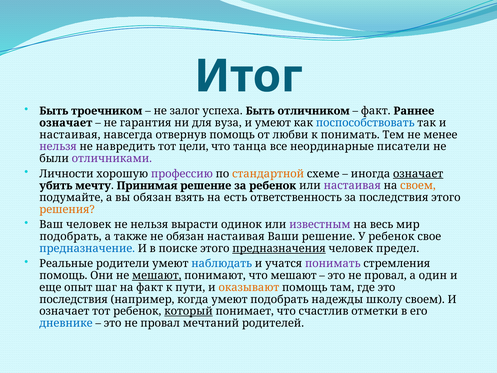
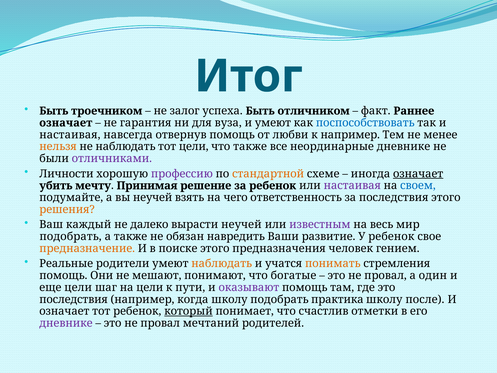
к понимать: понимать -> например (350, 135)
нельзя colour: purple -> orange (58, 147)
не навредить: навредить -> наблюдать (125, 147)
что танца: танца -> также (250, 147)
неординарные писатели: писатели -> дневнике (403, 147)
своем colour: orange -> blue (418, 186)
вы обязан: обязан -> неучей (153, 197)
есть: есть -> чего (236, 197)
Ваш человек: человек -> каждый (89, 224)
не нельзя: нельзя -> далеко (149, 224)
вырасти одинок: одинок -> неучей (241, 224)
обязан настаивая: настаивая -> навредить (236, 236)
Ваши решение: решение -> развитие (329, 236)
предназначение colour: blue -> orange (87, 248)
предназначения underline: present -> none (279, 248)
предел: предел -> гением (398, 248)
наблюдать colour: blue -> orange (222, 263)
понимать colour: purple -> orange (333, 263)
мешают underline: present -> none (157, 275)
что мешают: мешают -> богатые (293, 275)
еще опыт: опыт -> цели (78, 287)
на факт: факт -> цели (150, 287)
оказывают colour: orange -> purple (249, 287)
когда умеют: умеют -> школу (229, 299)
надежды: надежды -> практика (337, 299)
школу своем: своем -> после (425, 299)
дневнике colour: blue -> purple (66, 323)
